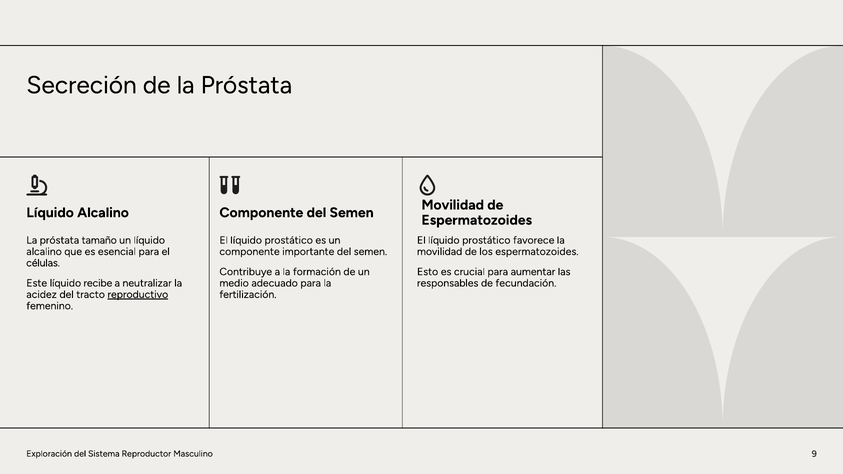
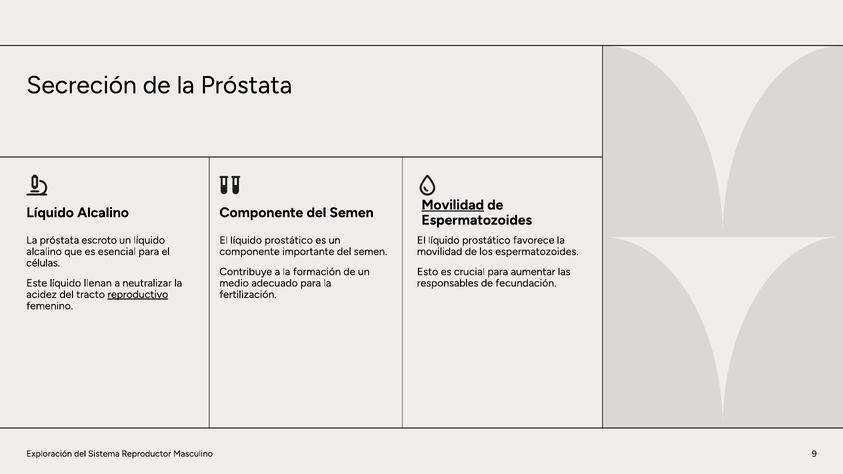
Movilidad underline: none -> present (453, 205)
tamaño: tamaño -> escroto (99, 240)
recibe: recibe -> llenan (98, 283)
